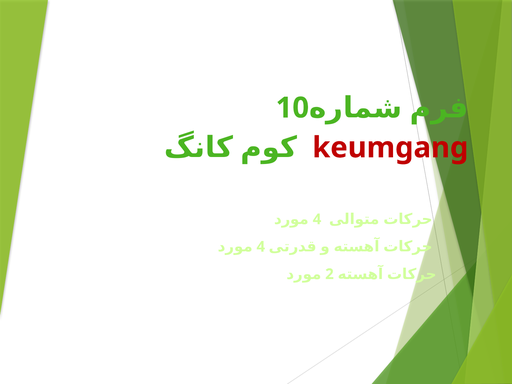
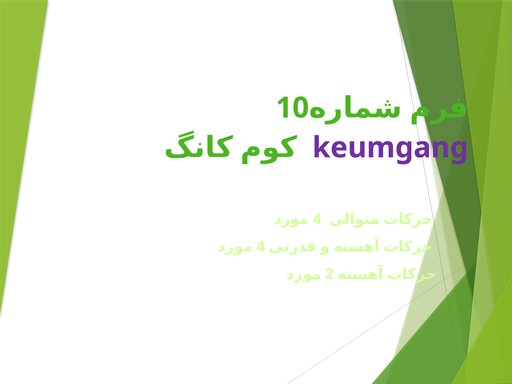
keumgang colour: red -> purple (390, 148)
